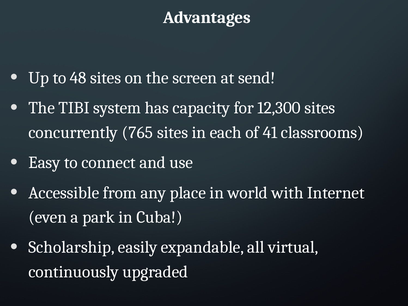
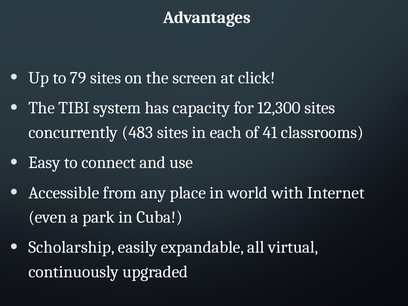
48: 48 -> 79 (78, 78)
send: send -> click (257, 78)
765: 765 -> 483 (137, 132)
